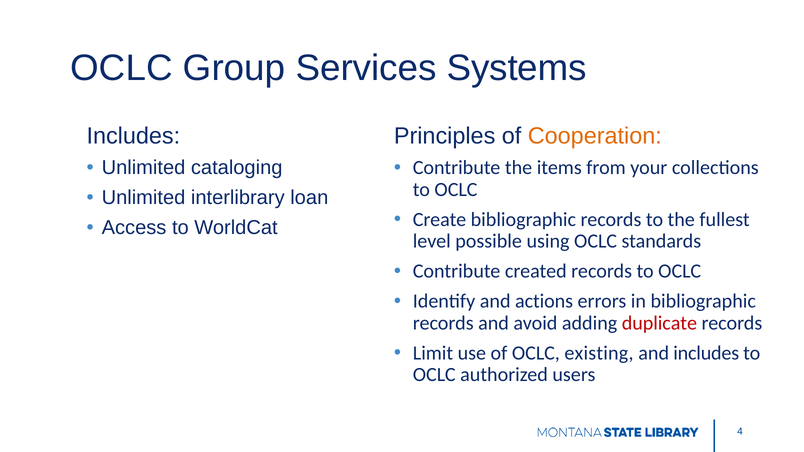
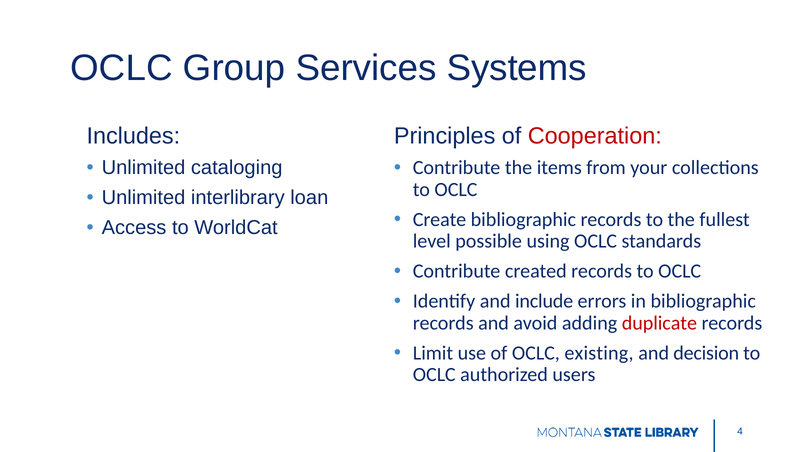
Cooperation colour: orange -> red (595, 136)
actions: actions -> include (544, 301)
and includes: includes -> decision (706, 353)
